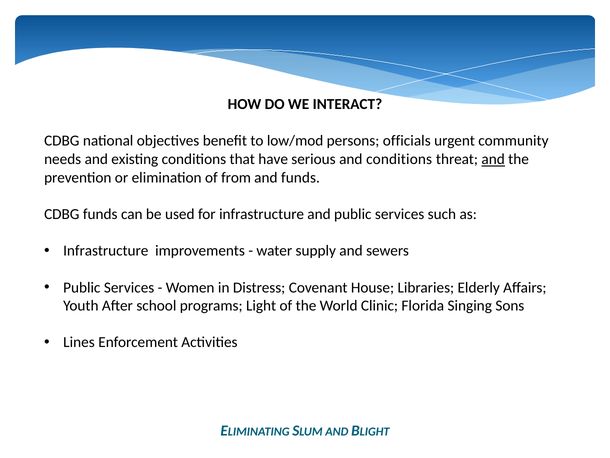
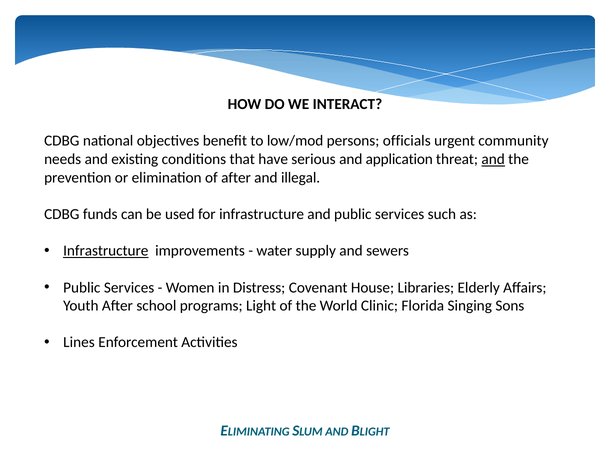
and conditions: conditions -> application (399, 159)
of from: from -> after (236, 177)
and funds: funds -> illegal (301, 177)
Infrastructure underline: none -> present (106, 251)
